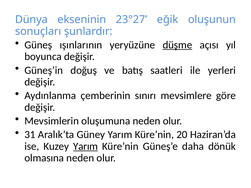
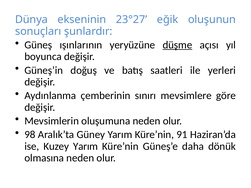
31: 31 -> 98 (30, 135)
20: 20 -> 91 (182, 135)
Yarım underline: present -> none (86, 146)
